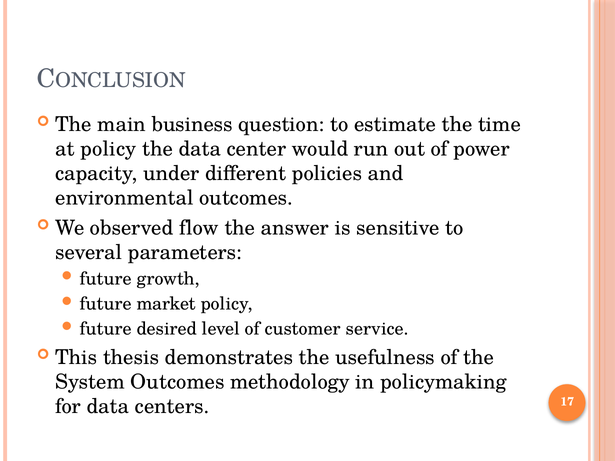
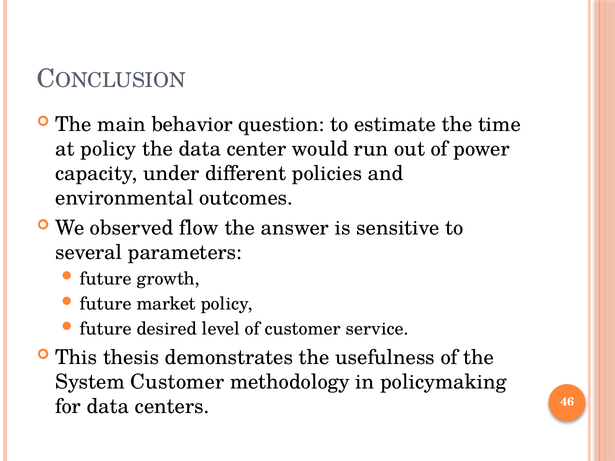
business: business -> behavior (192, 124)
System Outcomes: Outcomes -> Customer (177, 382)
17: 17 -> 46 (567, 402)
